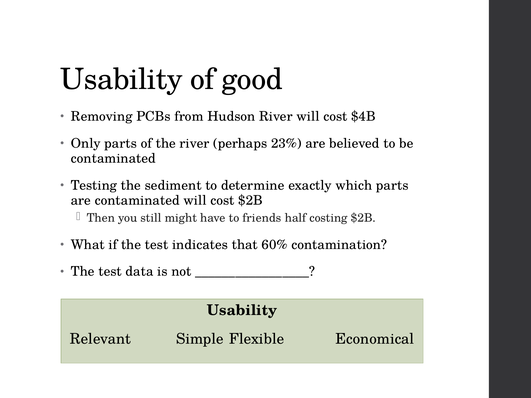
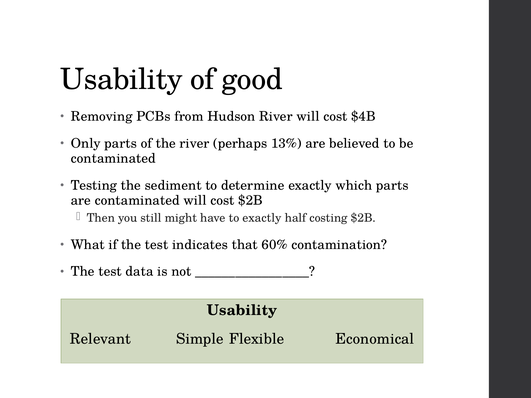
23%: 23% -> 13% (286, 144)
to friends: friends -> exactly (262, 218)
